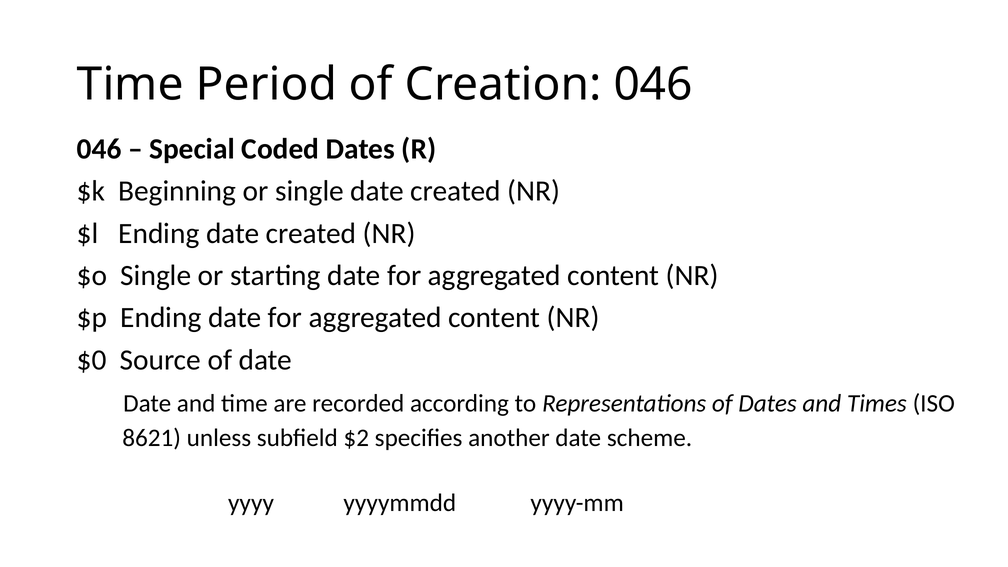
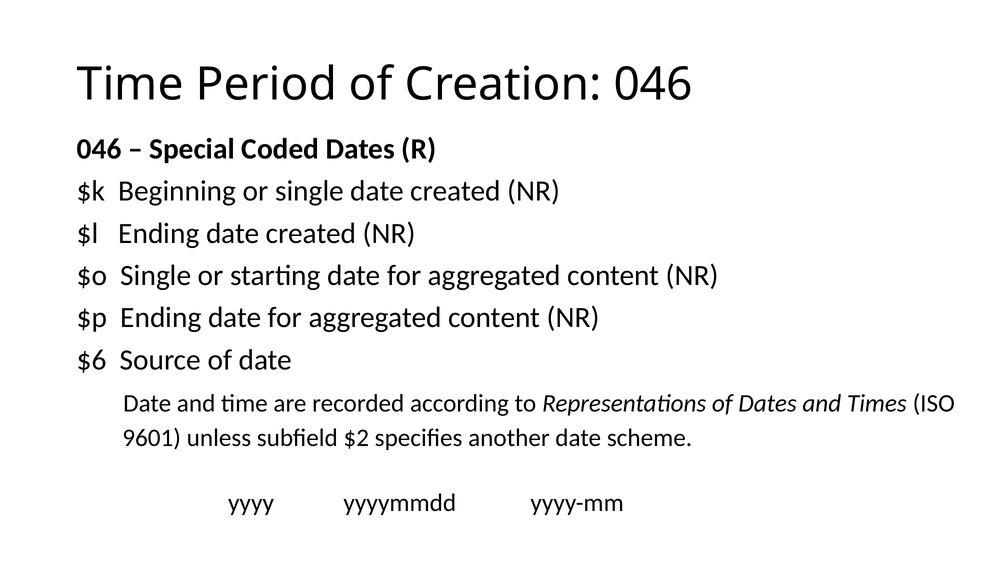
$0: $0 -> $6 (92, 360)
8621: 8621 -> 9601 (152, 438)
